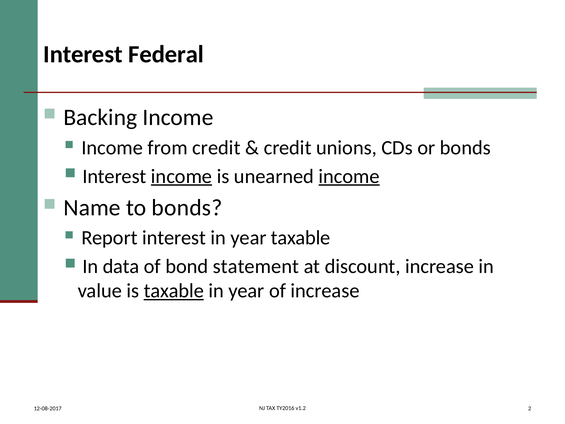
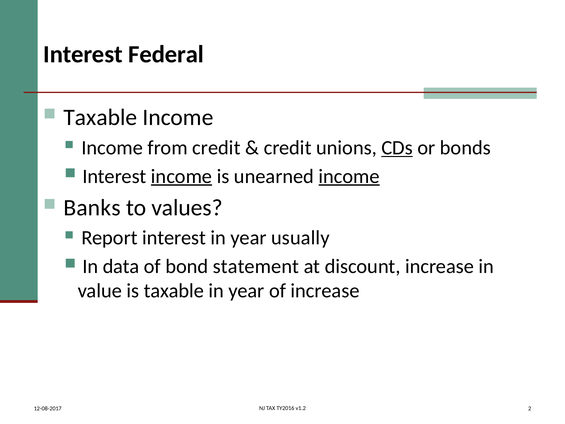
Backing: Backing -> Taxable (100, 117)
CDs underline: none -> present (397, 148)
Name: Name -> Banks (92, 208)
to bonds: bonds -> values (187, 208)
year taxable: taxable -> usually (300, 238)
taxable underline: present -> none (174, 291)
